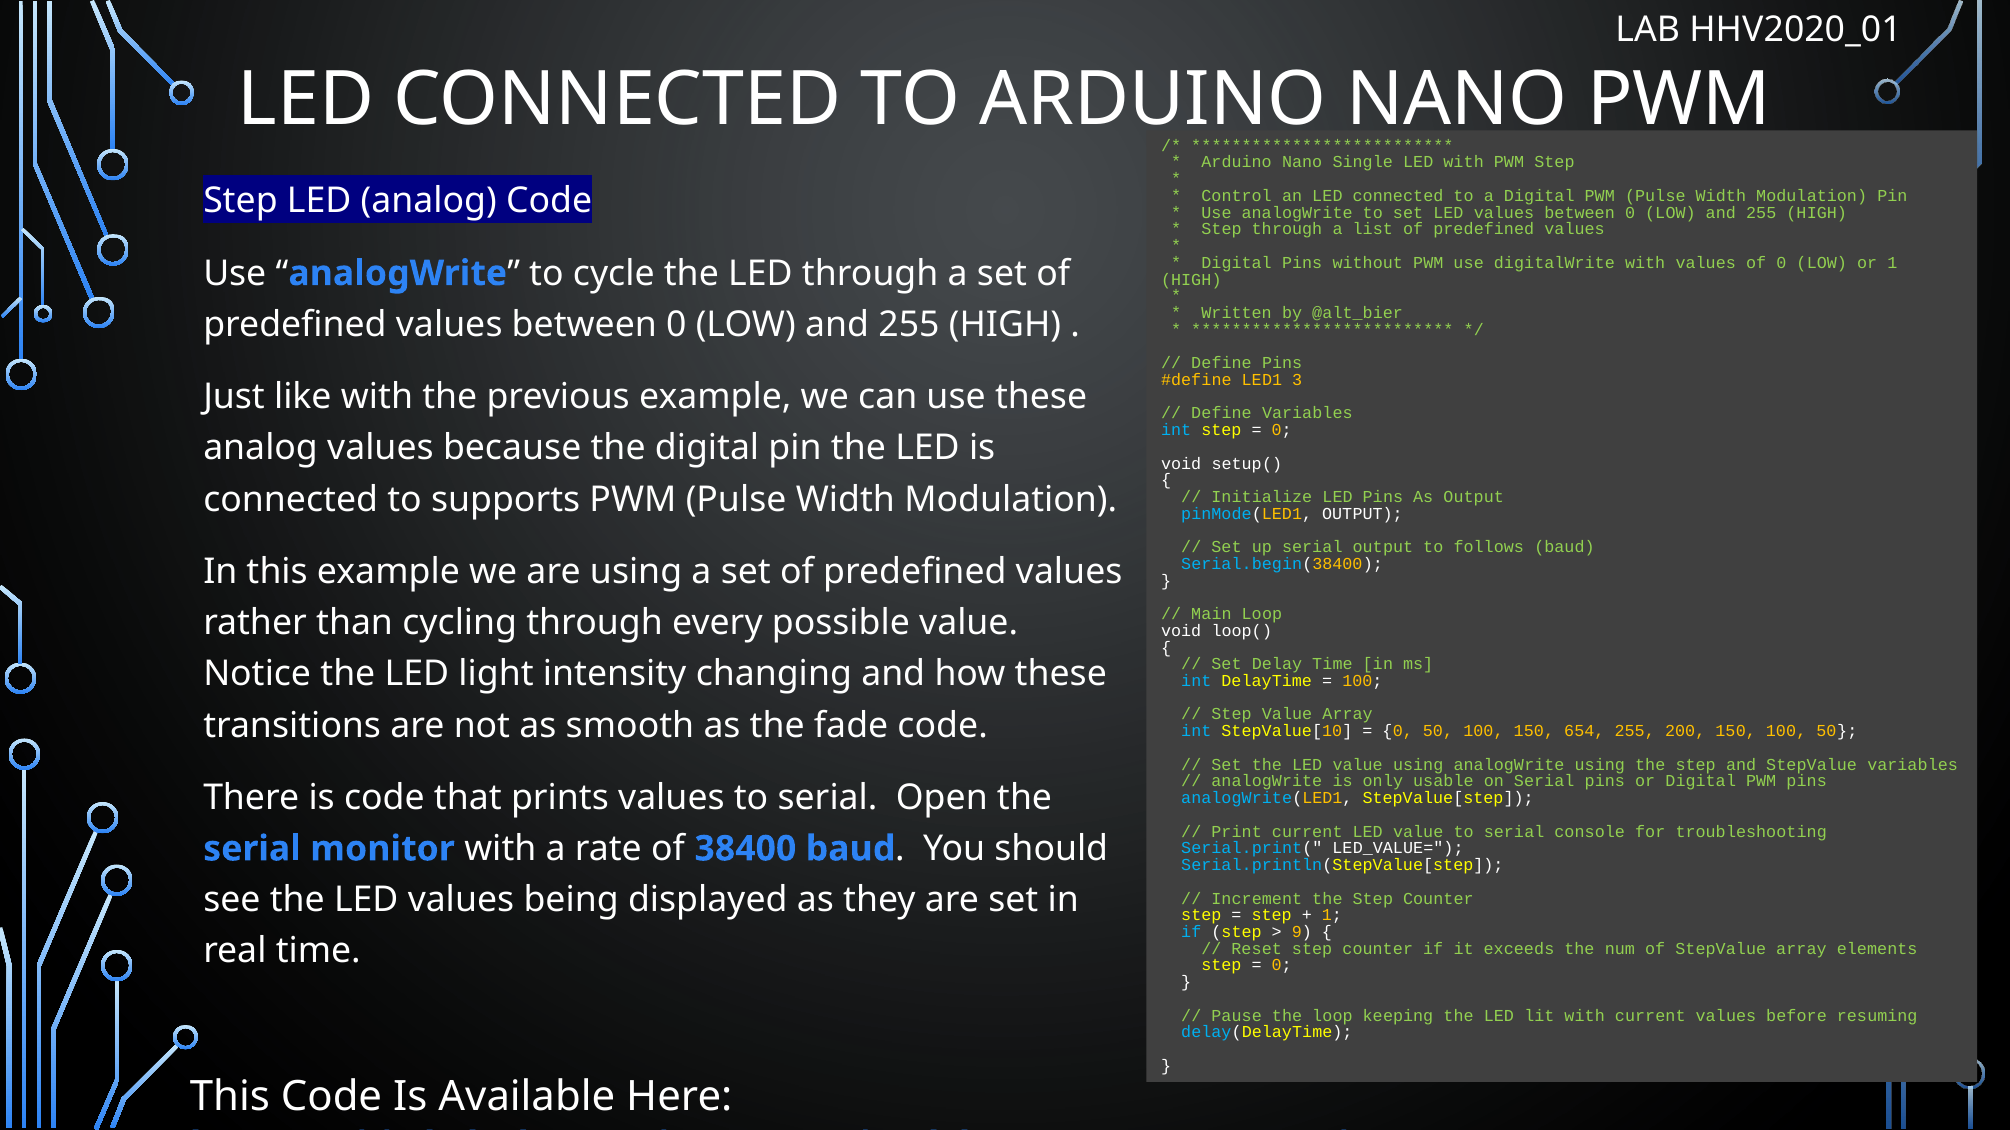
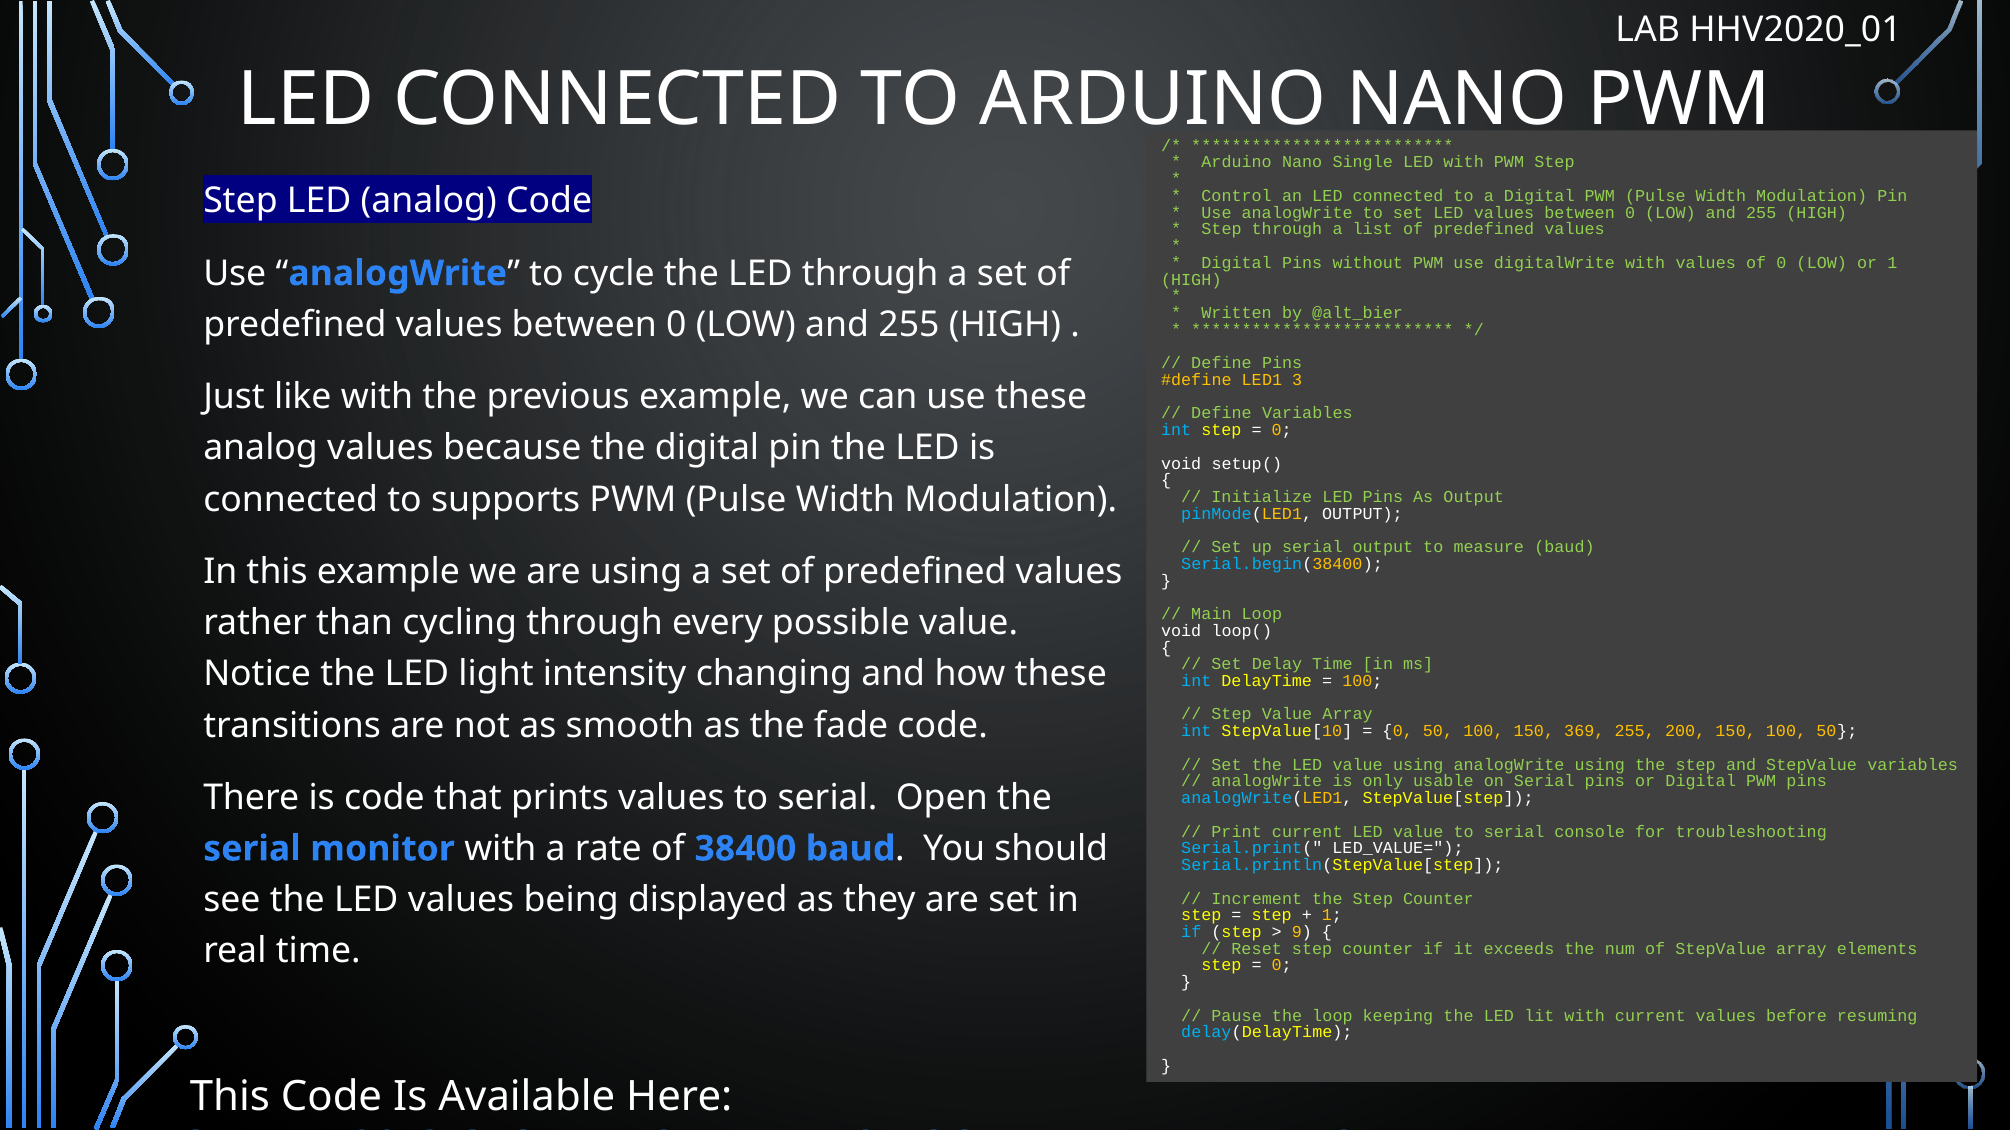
follows: follows -> measure (1489, 547)
654: 654 -> 369 (1584, 732)
